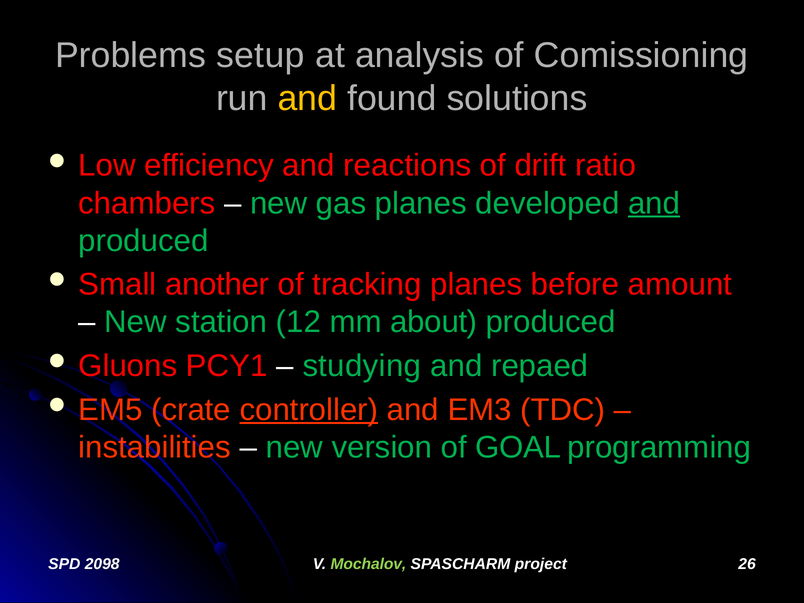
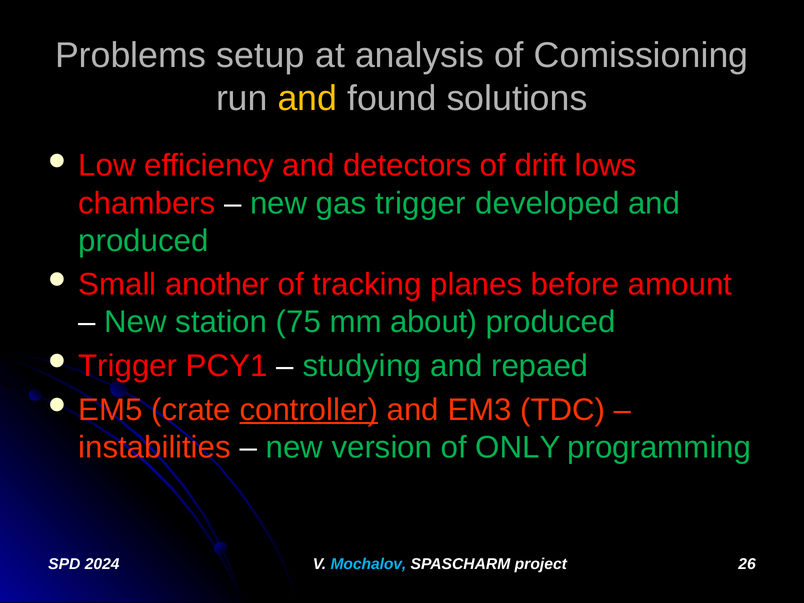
reactions: reactions -> detectors (407, 166)
ratio: ratio -> lows (606, 166)
gas planes: planes -> trigger (421, 203)
and underline: present -> none (654, 203)
12: 12 -> 75 (298, 322)
Gluons: Gluons -> Trigger (128, 366)
GOAL: GOAL -> ONLY (518, 447)
2098: 2098 -> 2024 (102, 564)
Mochalov colour: light green -> light blue (368, 564)
